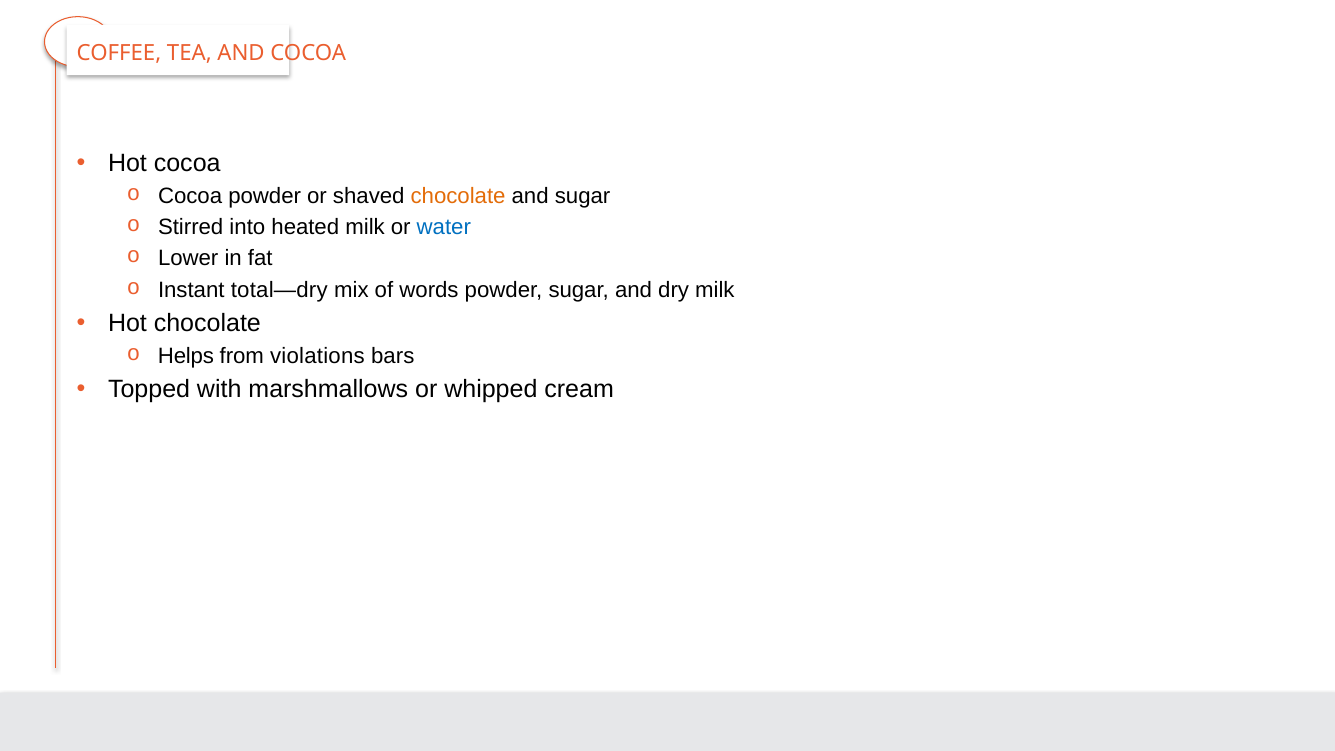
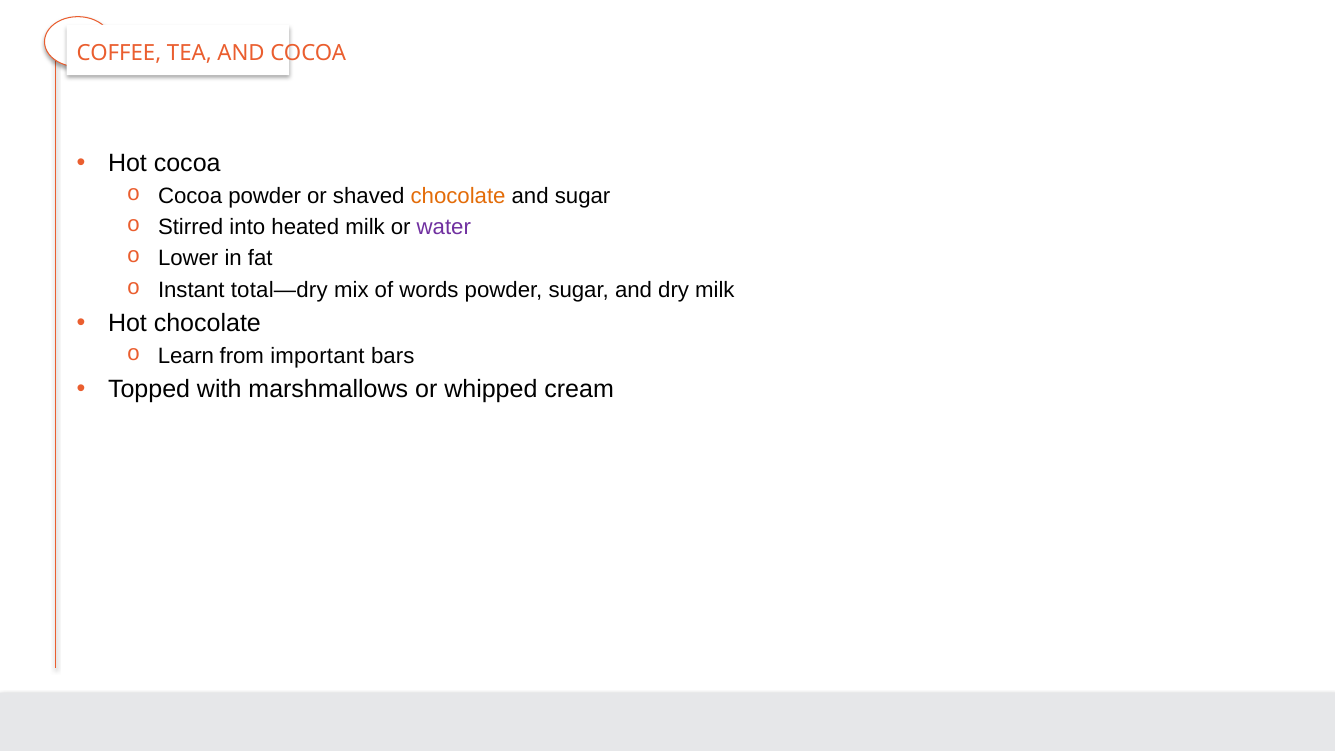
water colour: blue -> purple (444, 227)
Helps: Helps -> Learn (186, 356)
violations: violations -> important (317, 356)
